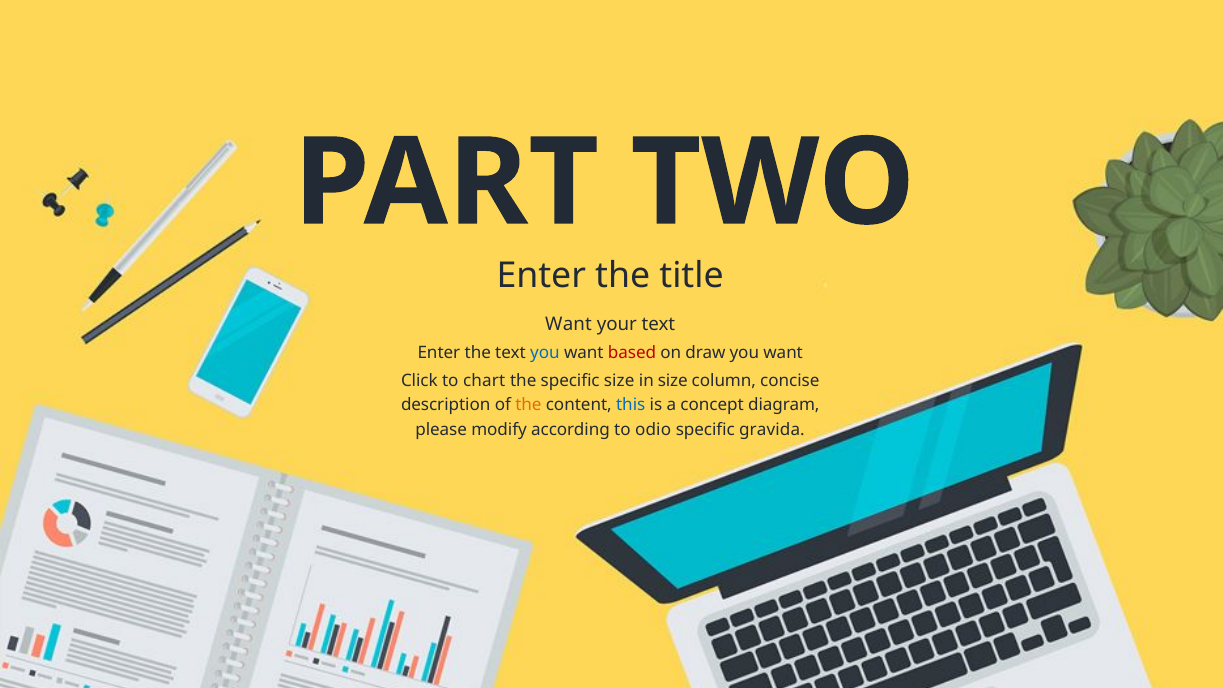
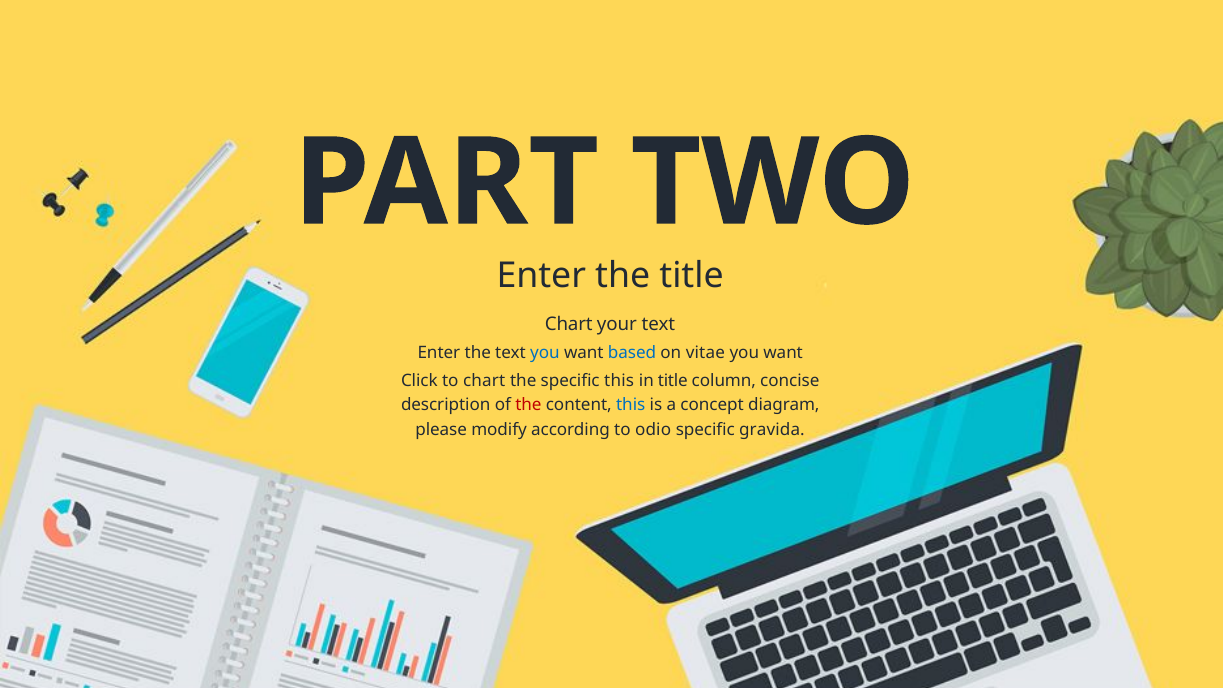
Want: Want -> Chart (569, 324)
based colour: red -> blue (632, 353)
draw: draw -> vitae (705, 353)
specific size: size -> this (619, 381)
in size: size -> title (673, 381)
the colour: orange -> red (528, 405)
